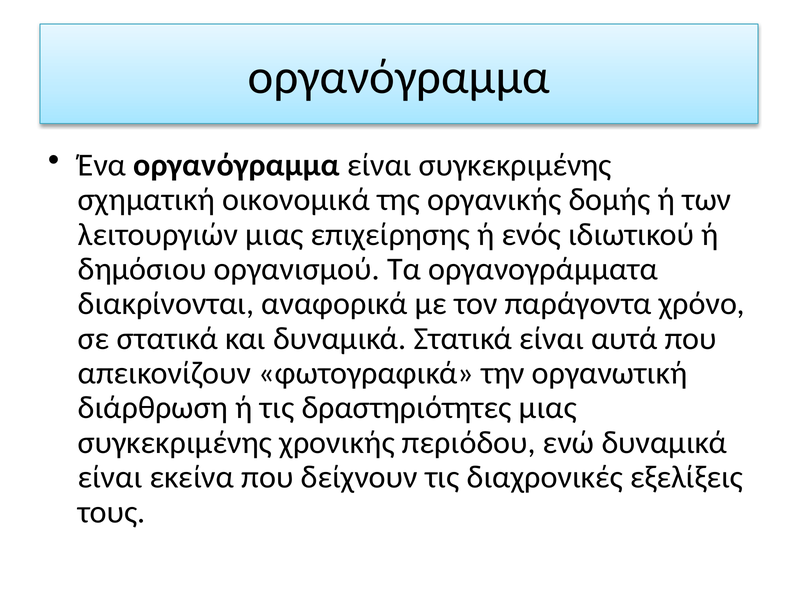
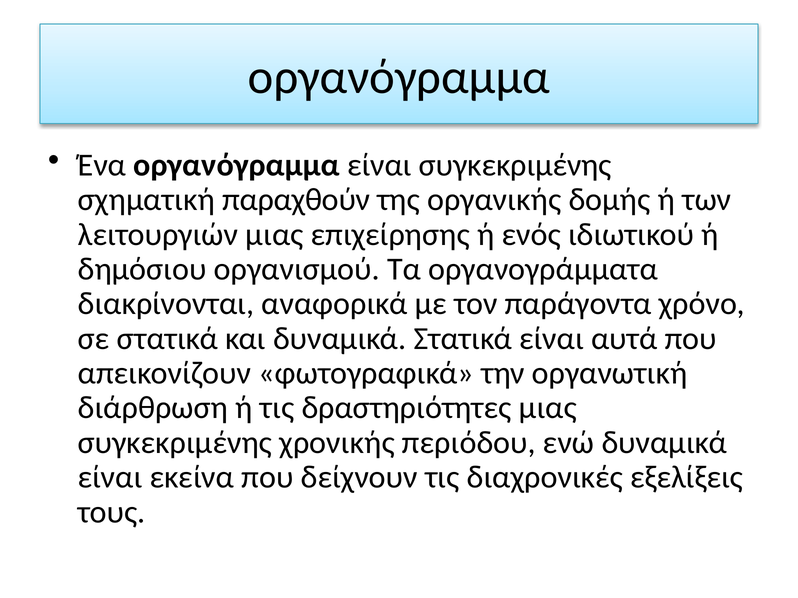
οικονομικά: οικονομικά -> παραχθούν (296, 200)
